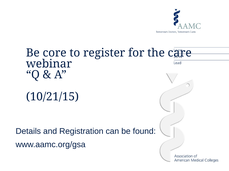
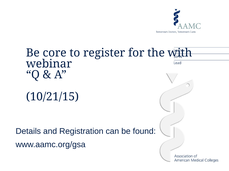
care: care -> with (180, 53)
